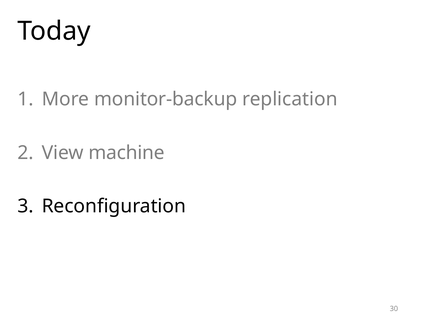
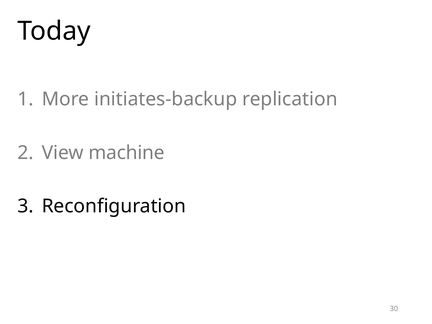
monitor-backup: monitor-backup -> initiates-backup (166, 99)
